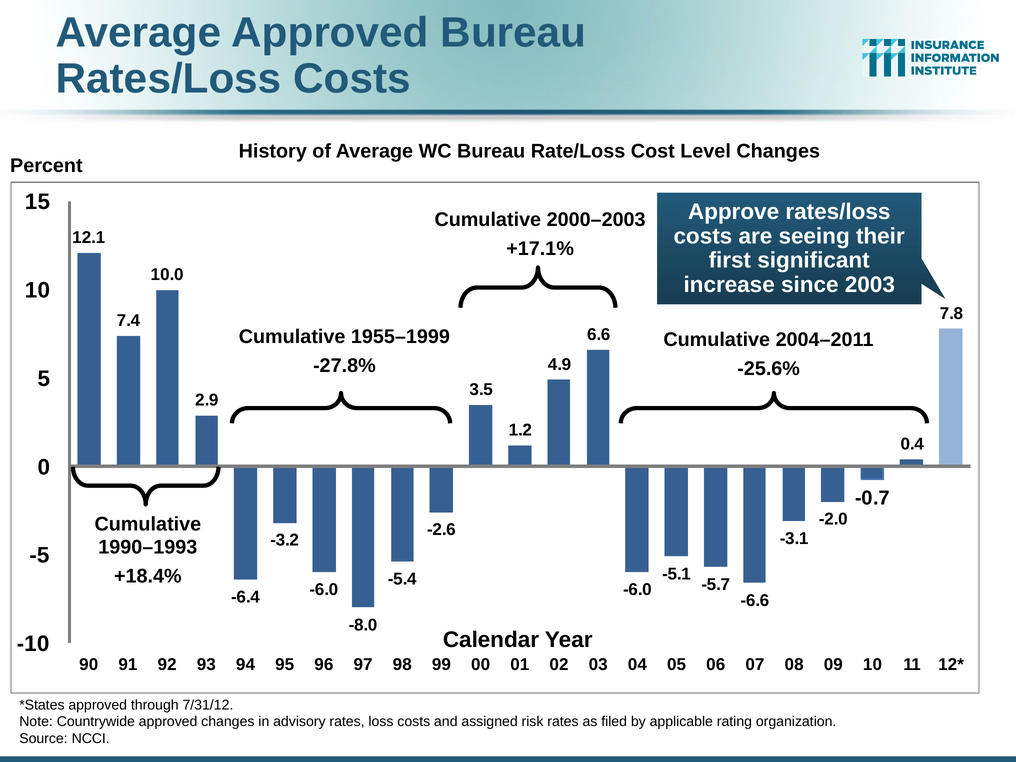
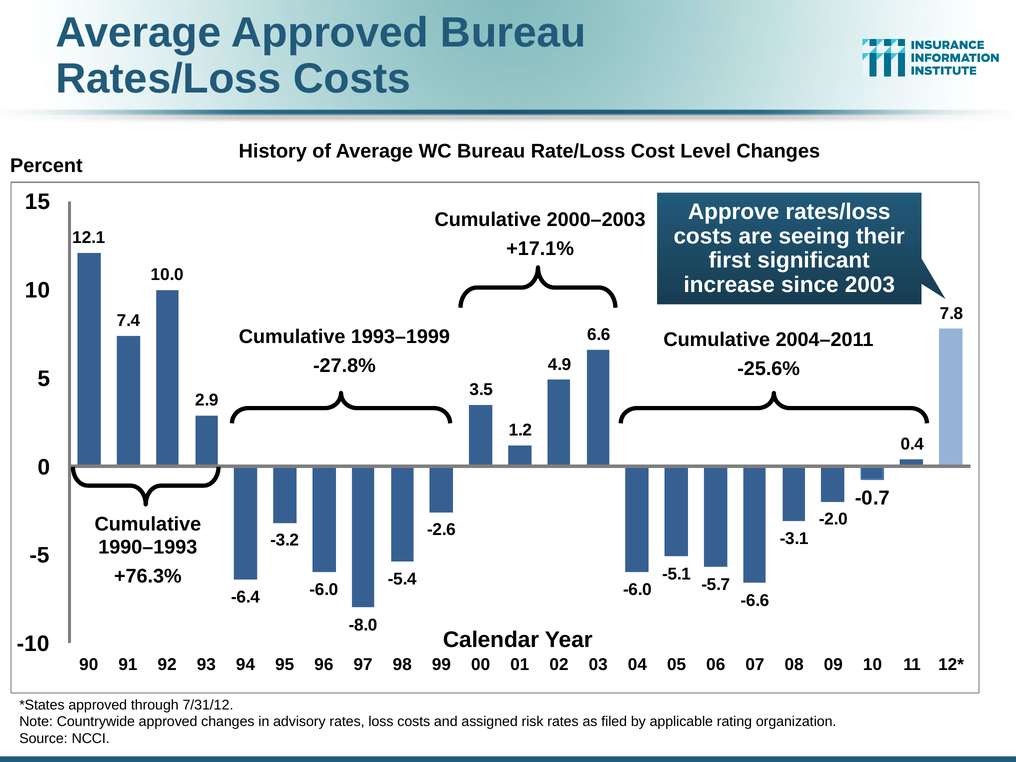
1955–1999: 1955–1999 -> 1993–1999 (400, 337)
+18.4%: +18.4% -> +76.3% (148, 576)
